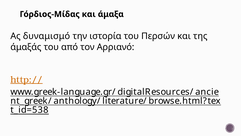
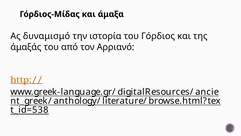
Περσών: Περσών -> Γόρδιος (158, 36)
